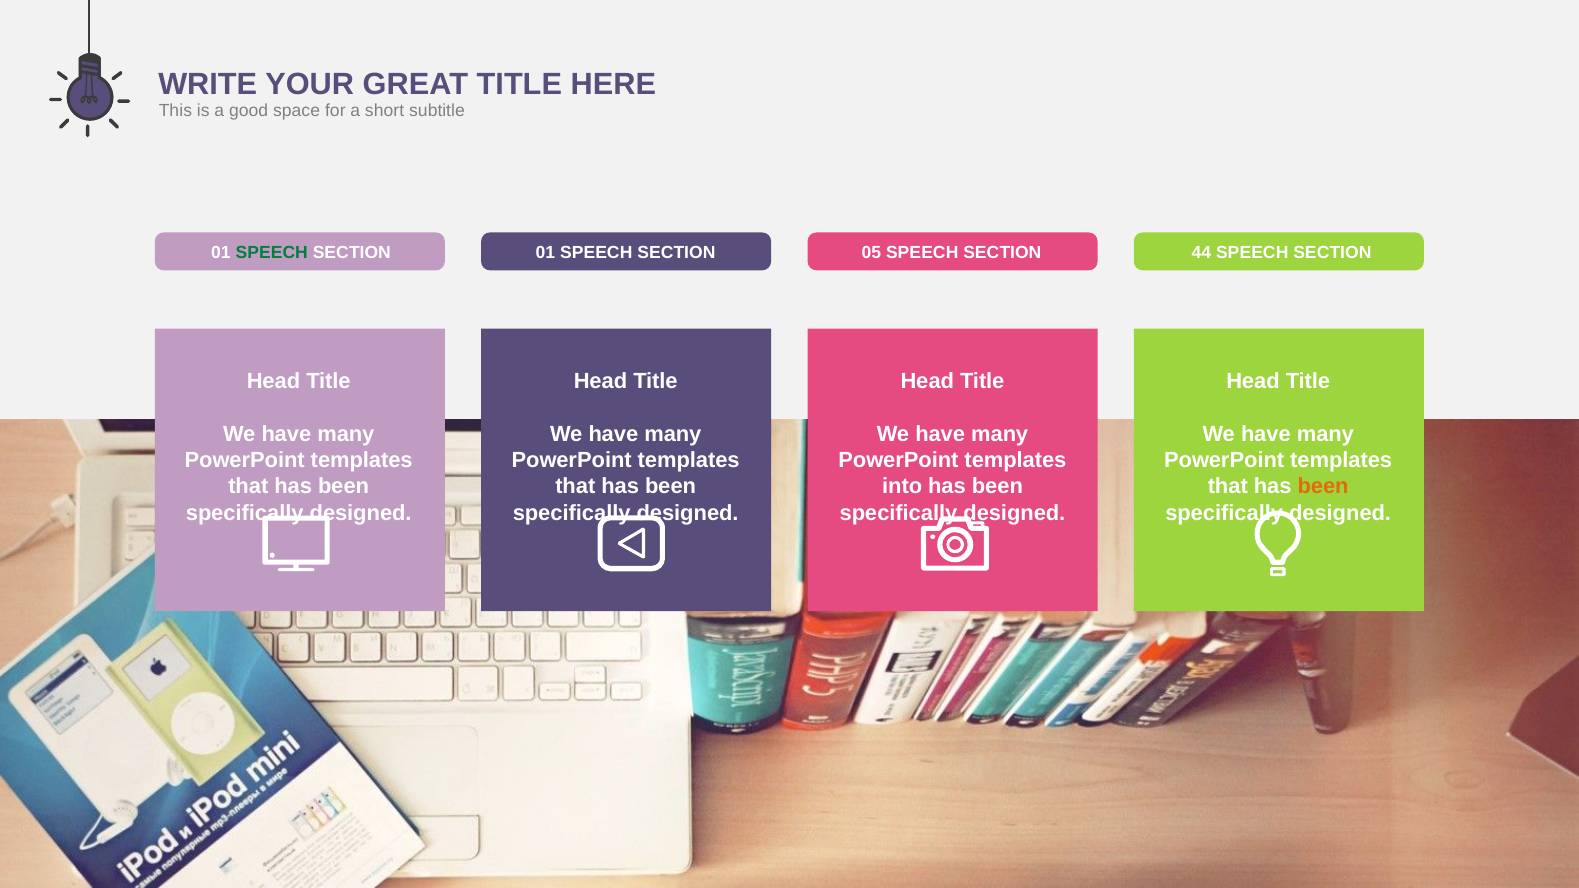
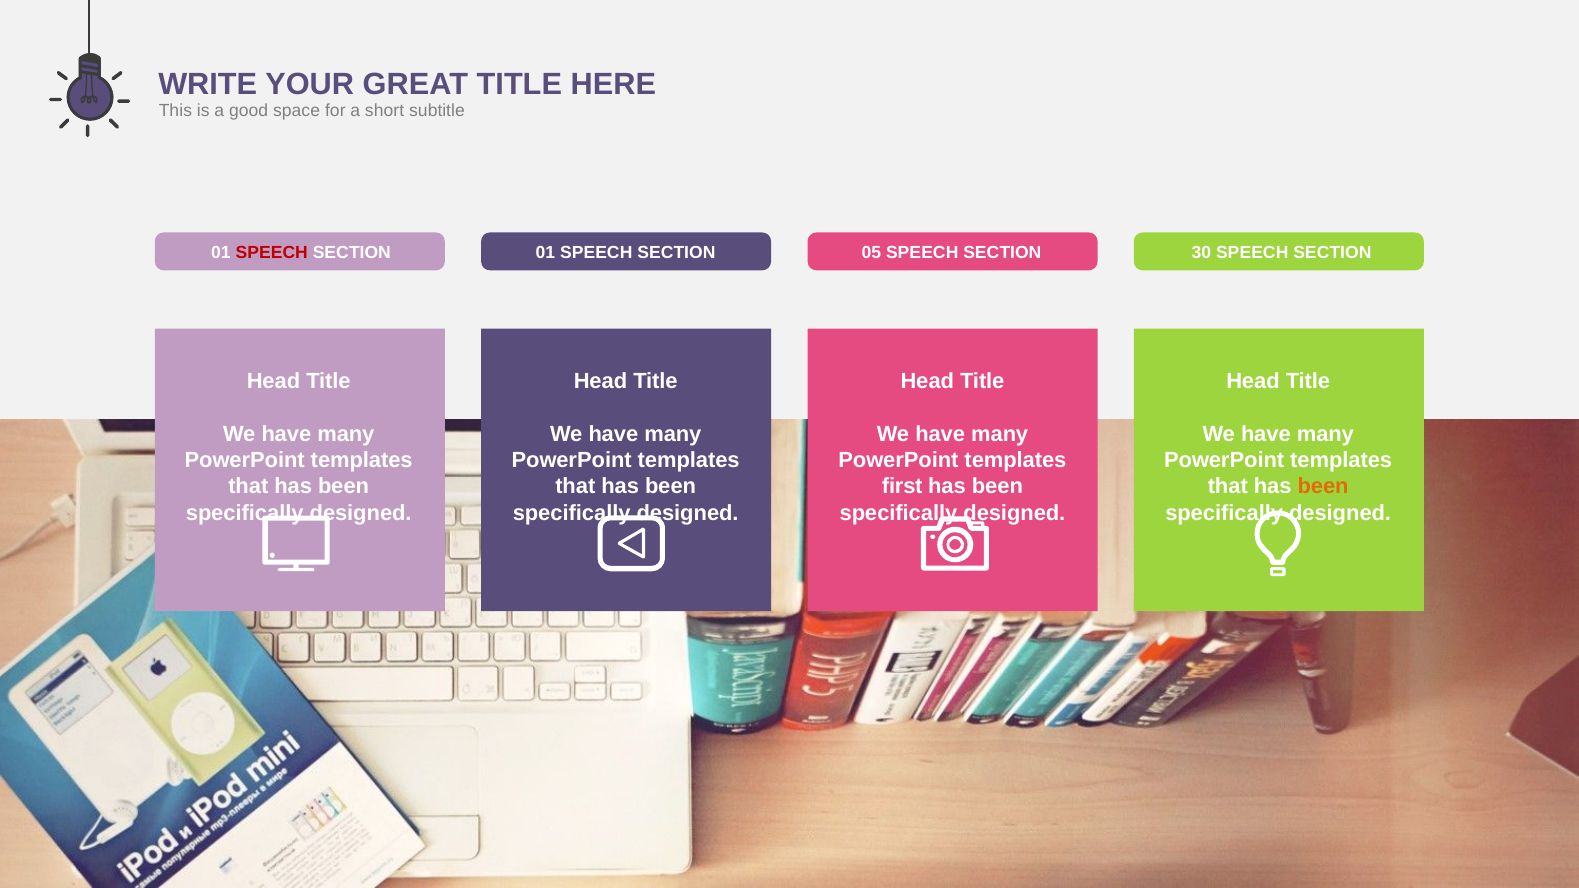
SPEECH colour: green -> red (272, 252)
44: 44 -> 30 (1201, 252)
into: into -> first (902, 487)
